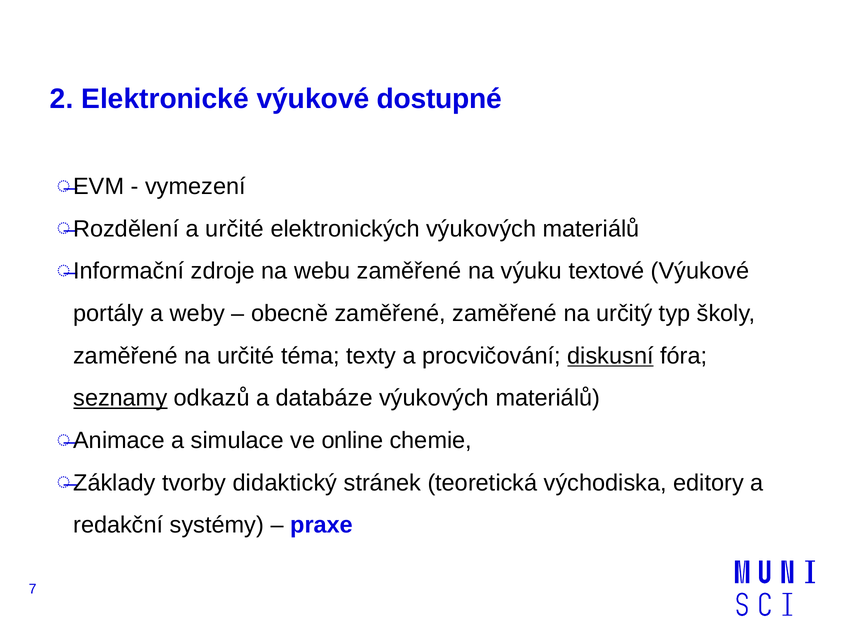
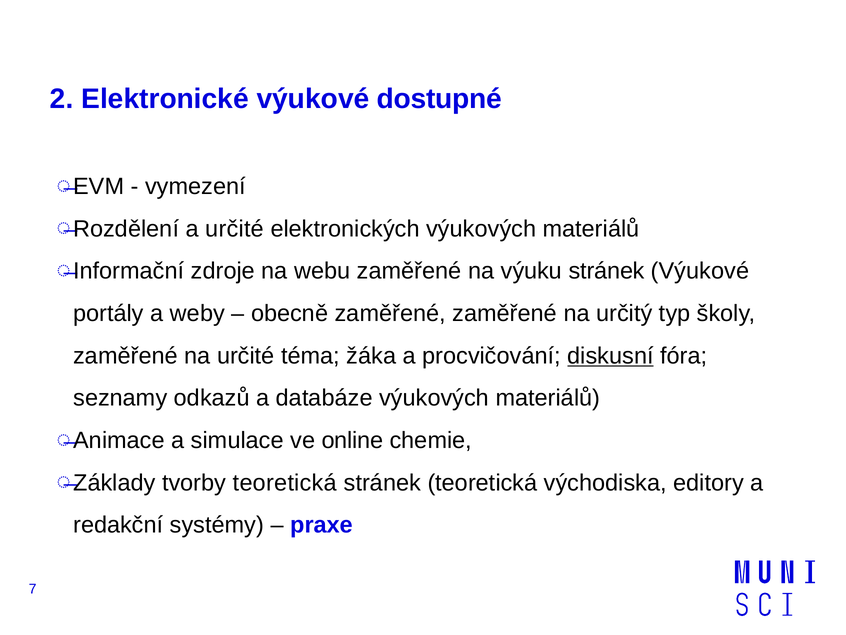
výuku textové: textové -> stránek (607, 271)
texty: texty -> žáka (371, 356)
seznamy underline: present -> none (120, 398)
tvorby didaktický: didaktický -> teoretická (285, 482)
